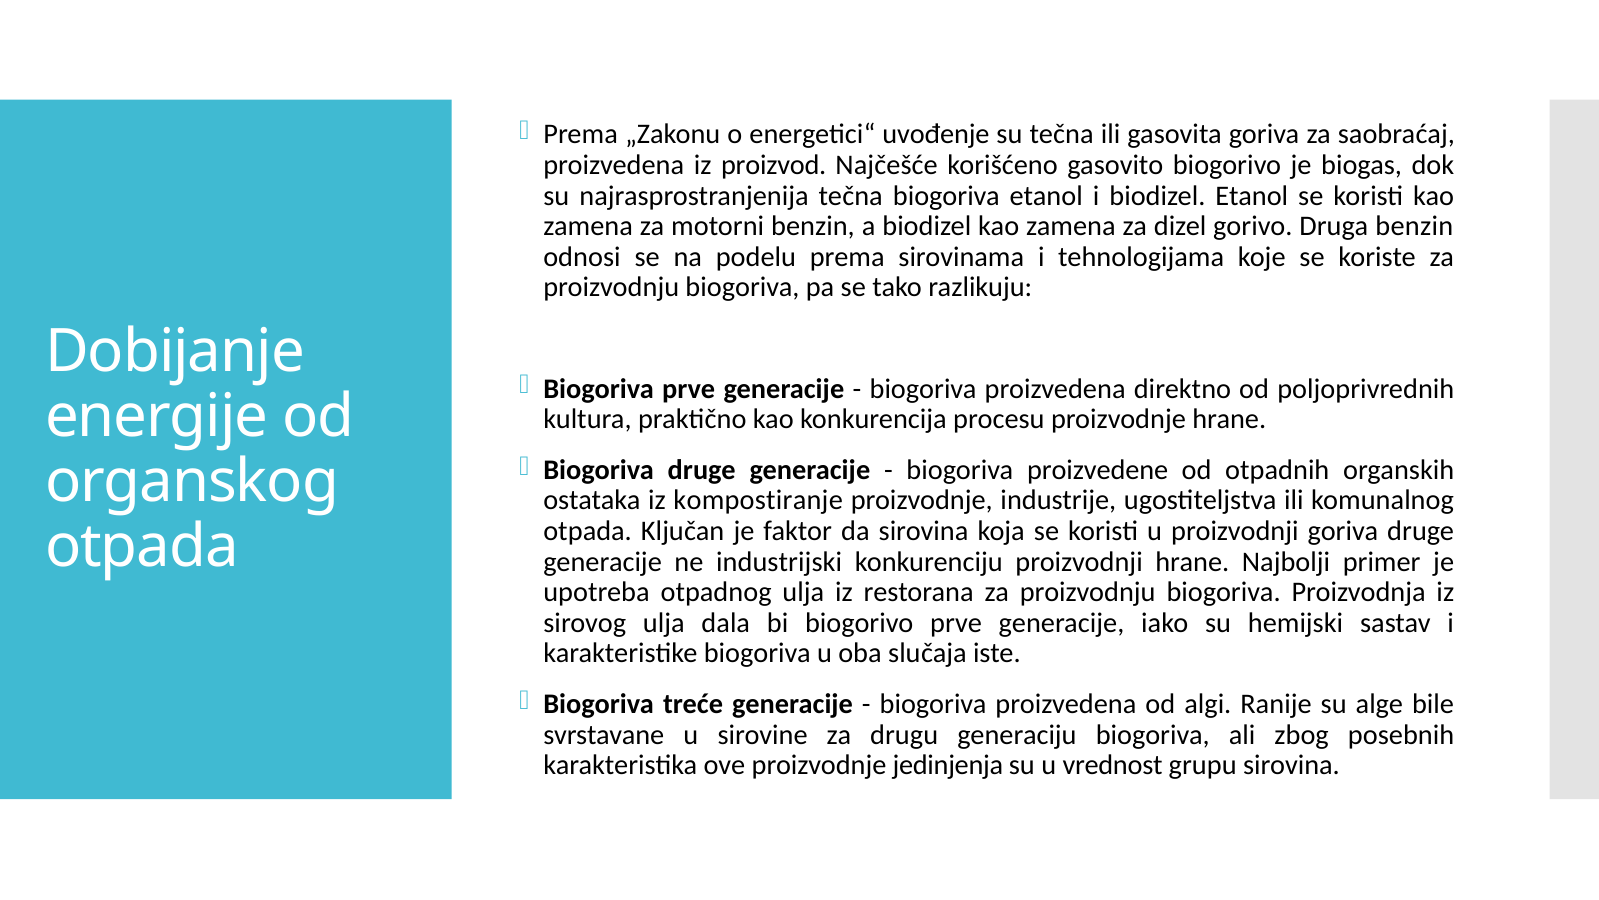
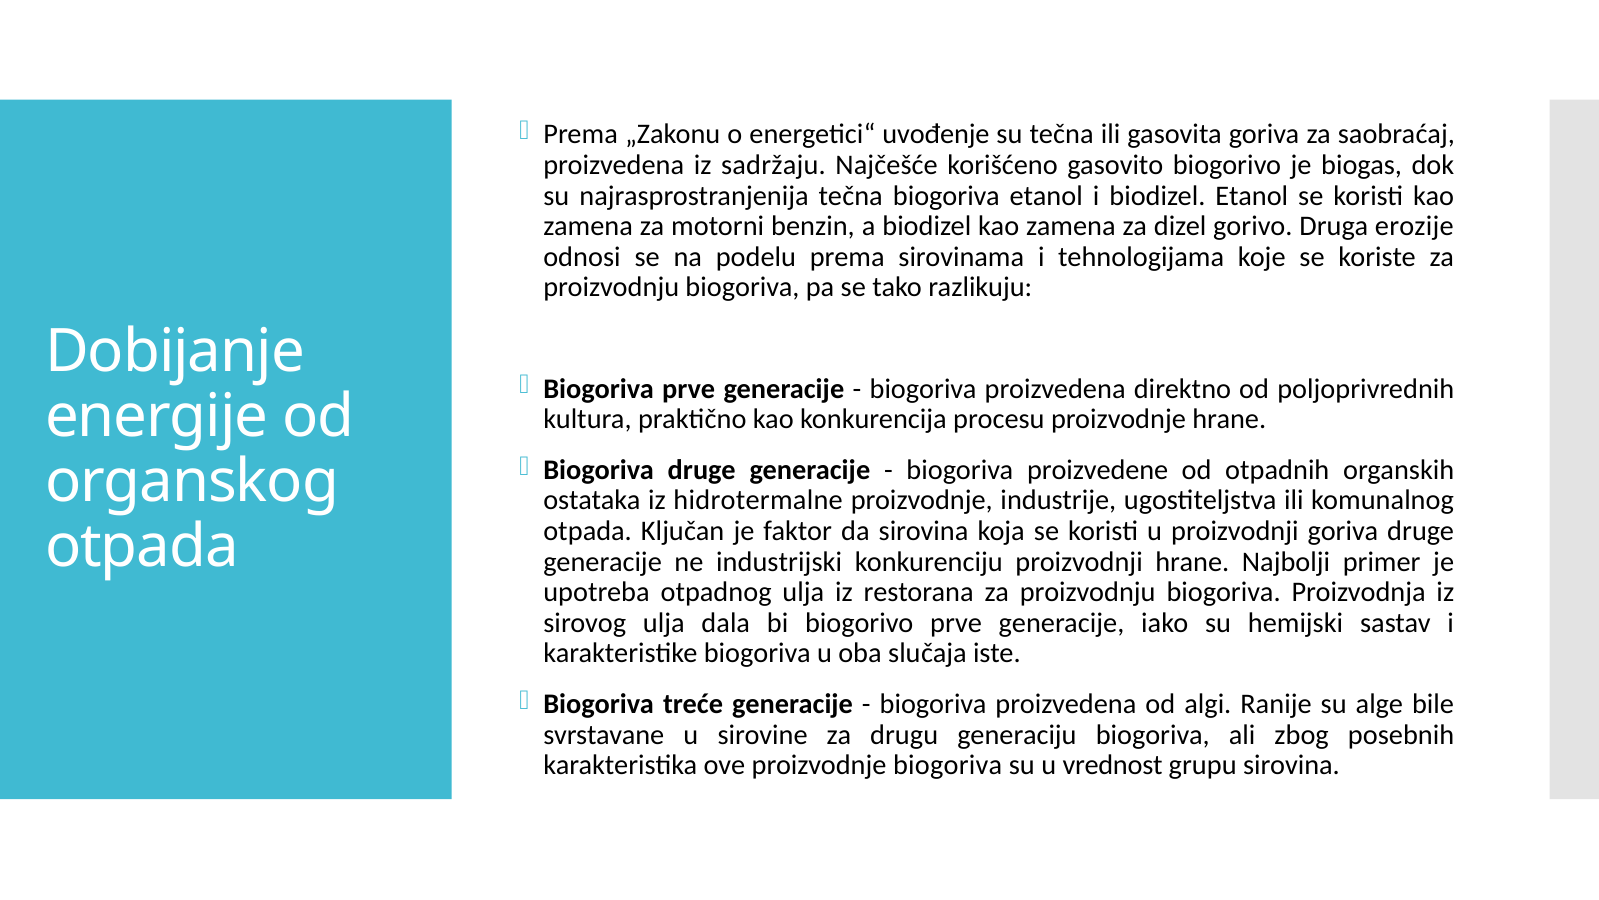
proizvod: proizvod -> sadržaju (773, 165)
Druga benzin: benzin -> erozije (1414, 226)
kompostiranje: kompostiranje -> hidrotermalne (758, 500)
proizvodnje jedinjenja: jedinjenja -> biogoriva (948, 765)
